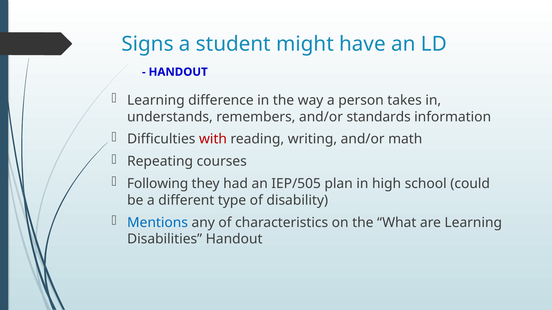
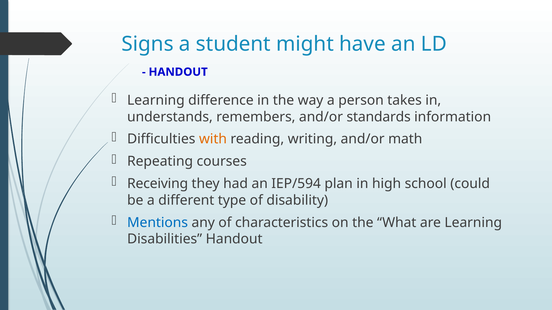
with colour: red -> orange (213, 139)
Following: Following -> Receiving (158, 184)
IEP/505: IEP/505 -> IEP/594 (296, 184)
